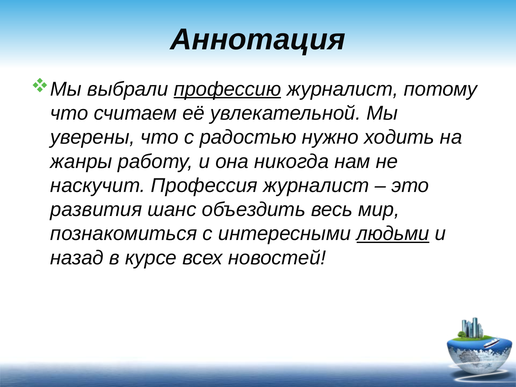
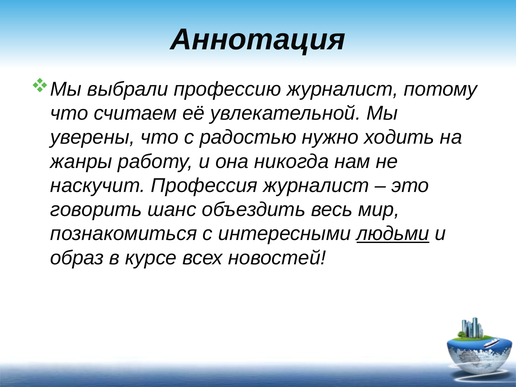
профессию underline: present -> none (227, 89)
развития: развития -> говорить (96, 210)
назад: назад -> образ (77, 258)
